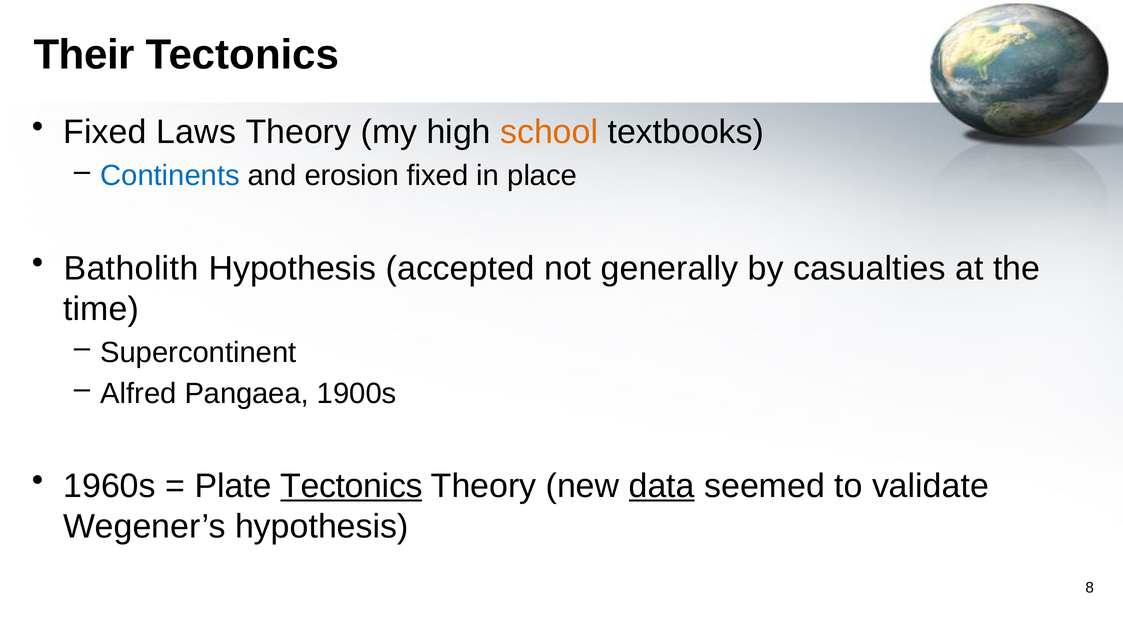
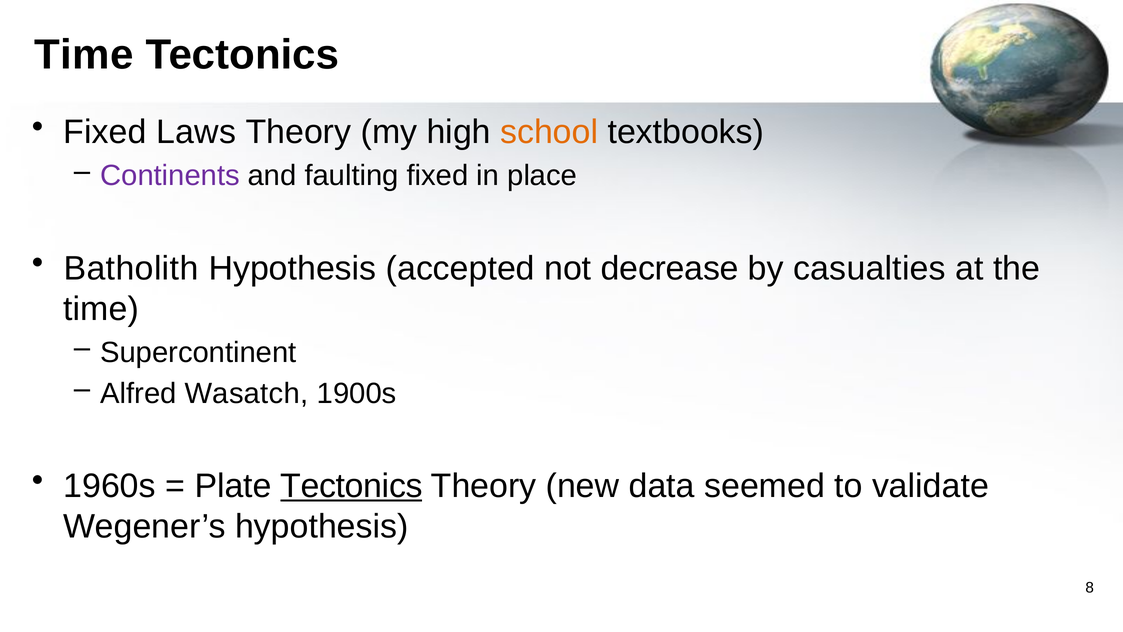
Their: Their -> Time (84, 55)
Continents colour: blue -> purple (170, 176)
erosion: erosion -> faulting (352, 176)
generally: generally -> decrease (670, 268)
Pangaea: Pangaea -> Wasatch (247, 393)
data underline: present -> none (662, 486)
